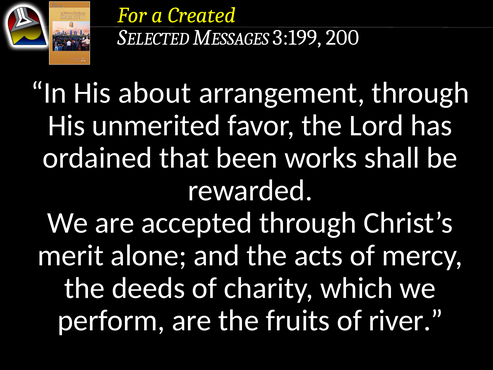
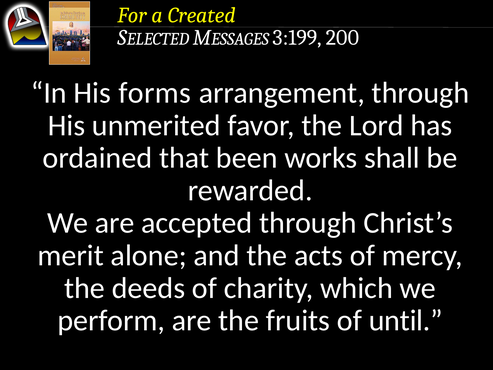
about: about -> forms (155, 93)
river: river -> until (406, 320)
